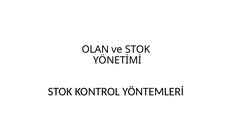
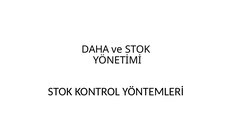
OLAN: OLAN -> DAHA (95, 50)
